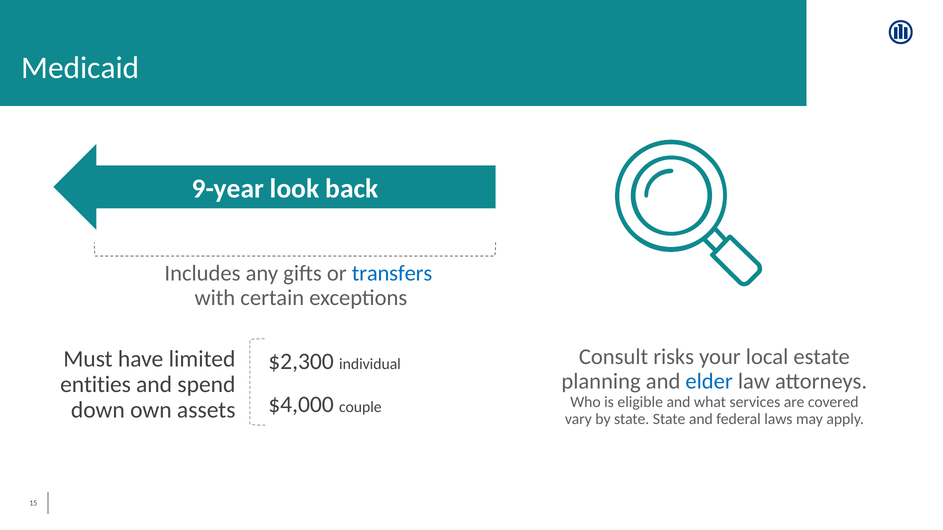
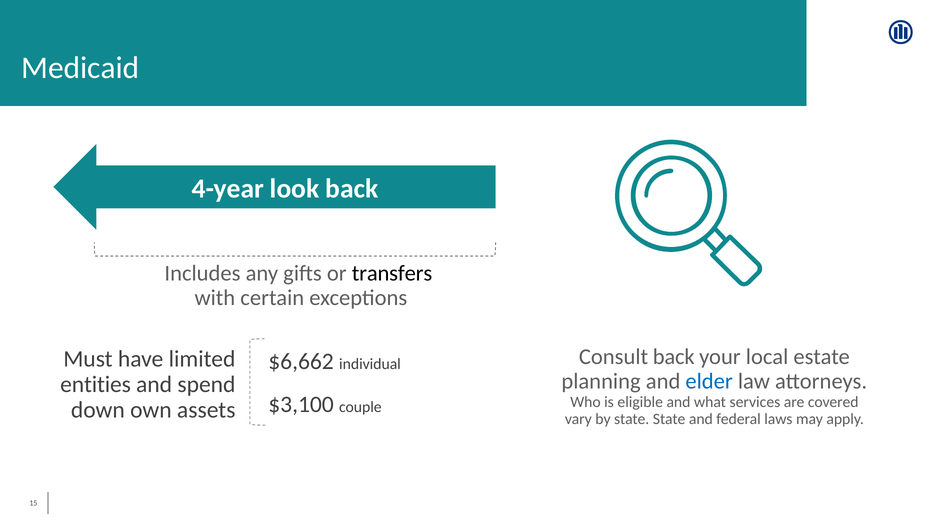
9-year: 9-year -> 4-year (228, 189)
transfers colour: blue -> black (392, 274)
Consult risks: risks -> back (674, 357)
$2,300: $2,300 -> $6,662 (301, 362)
$4,000: $4,000 -> $3,100 (301, 405)
